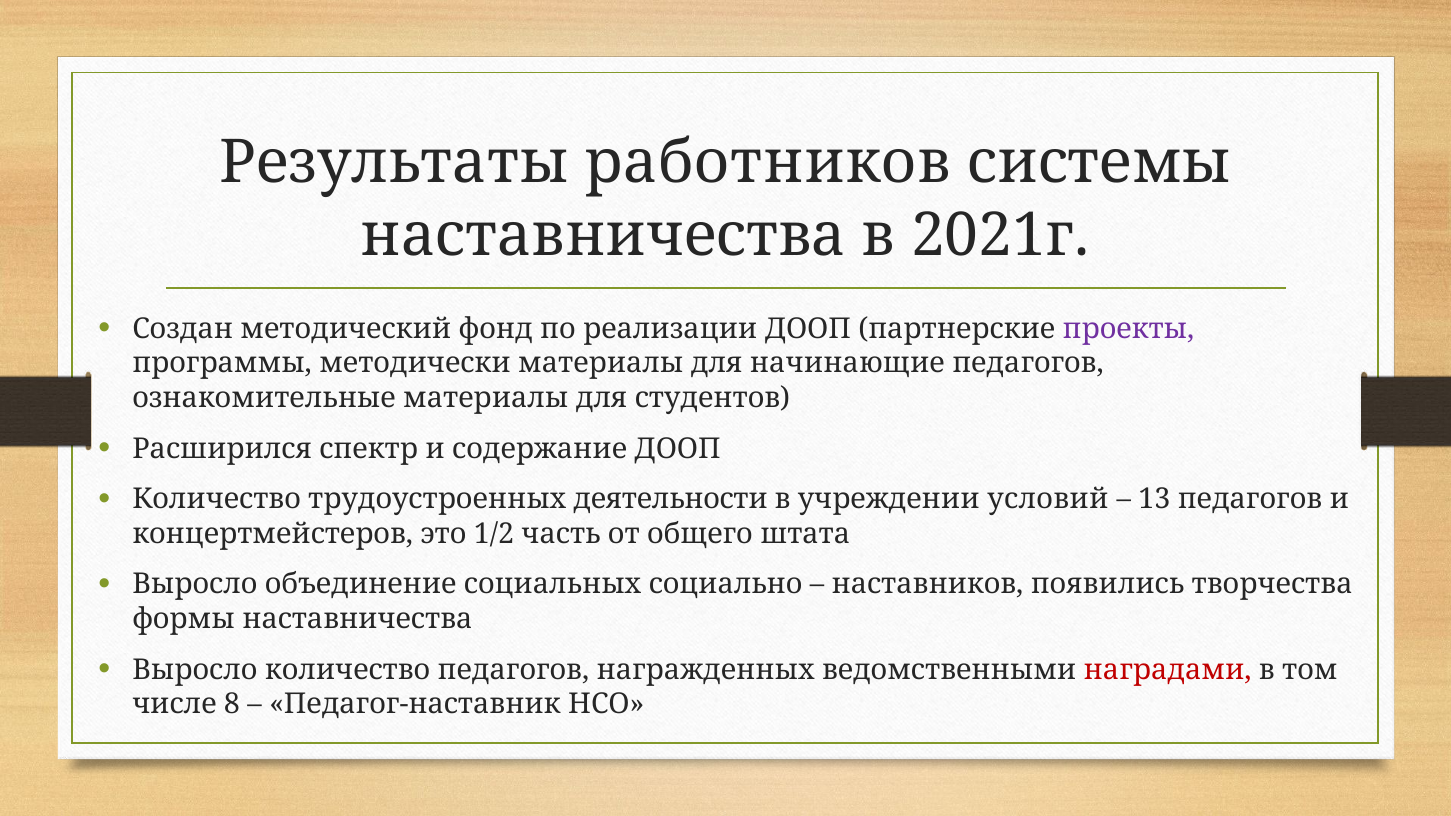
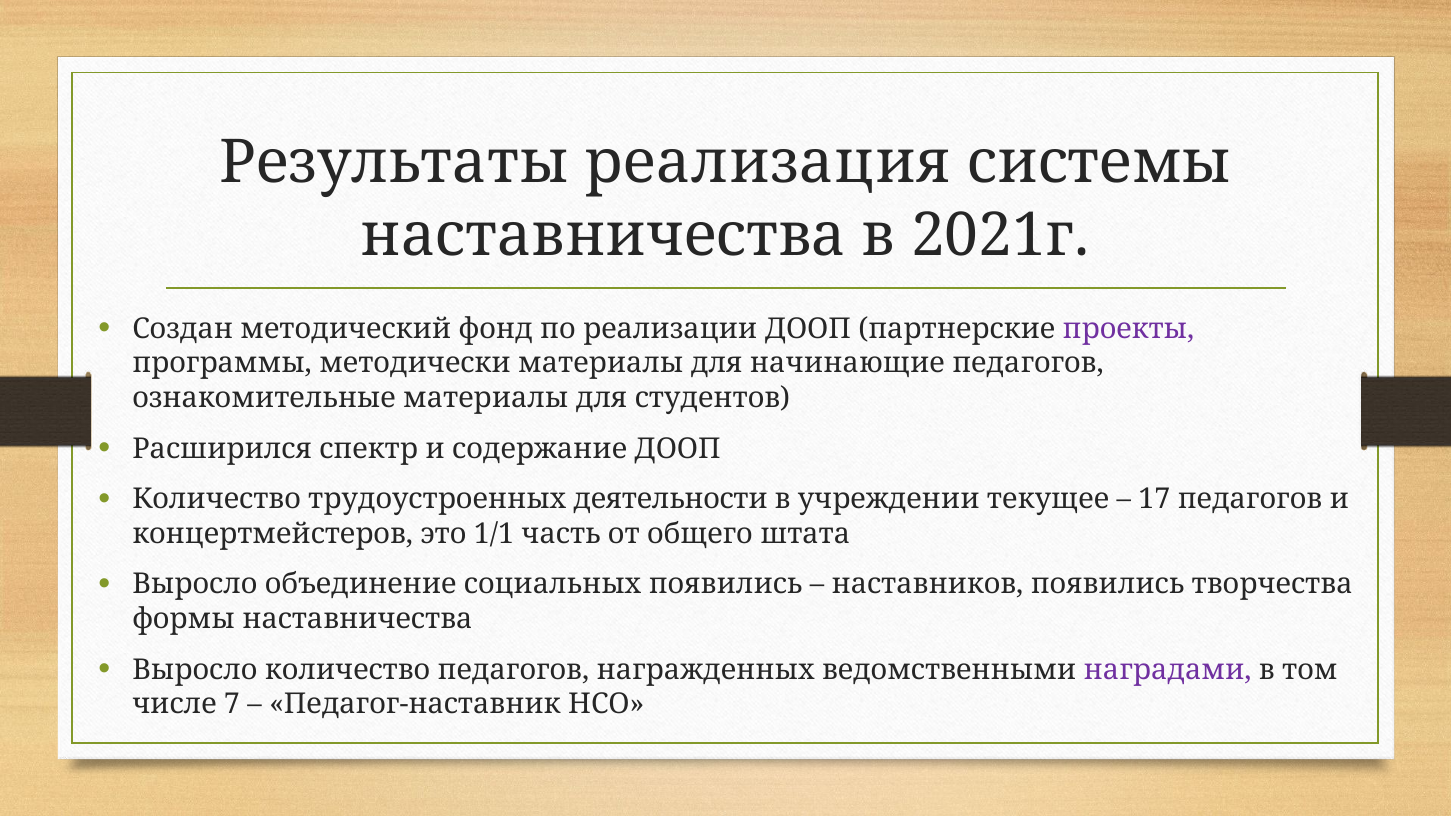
работников: работников -> реализация (768, 163)
условий: условий -> текущее (1048, 499)
13: 13 -> 17 (1154, 499)
1/2: 1/2 -> 1/1 (494, 534)
социальных социально: социально -> появились (726, 585)
наградами colour: red -> purple (1168, 670)
8: 8 -> 7 (232, 704)
